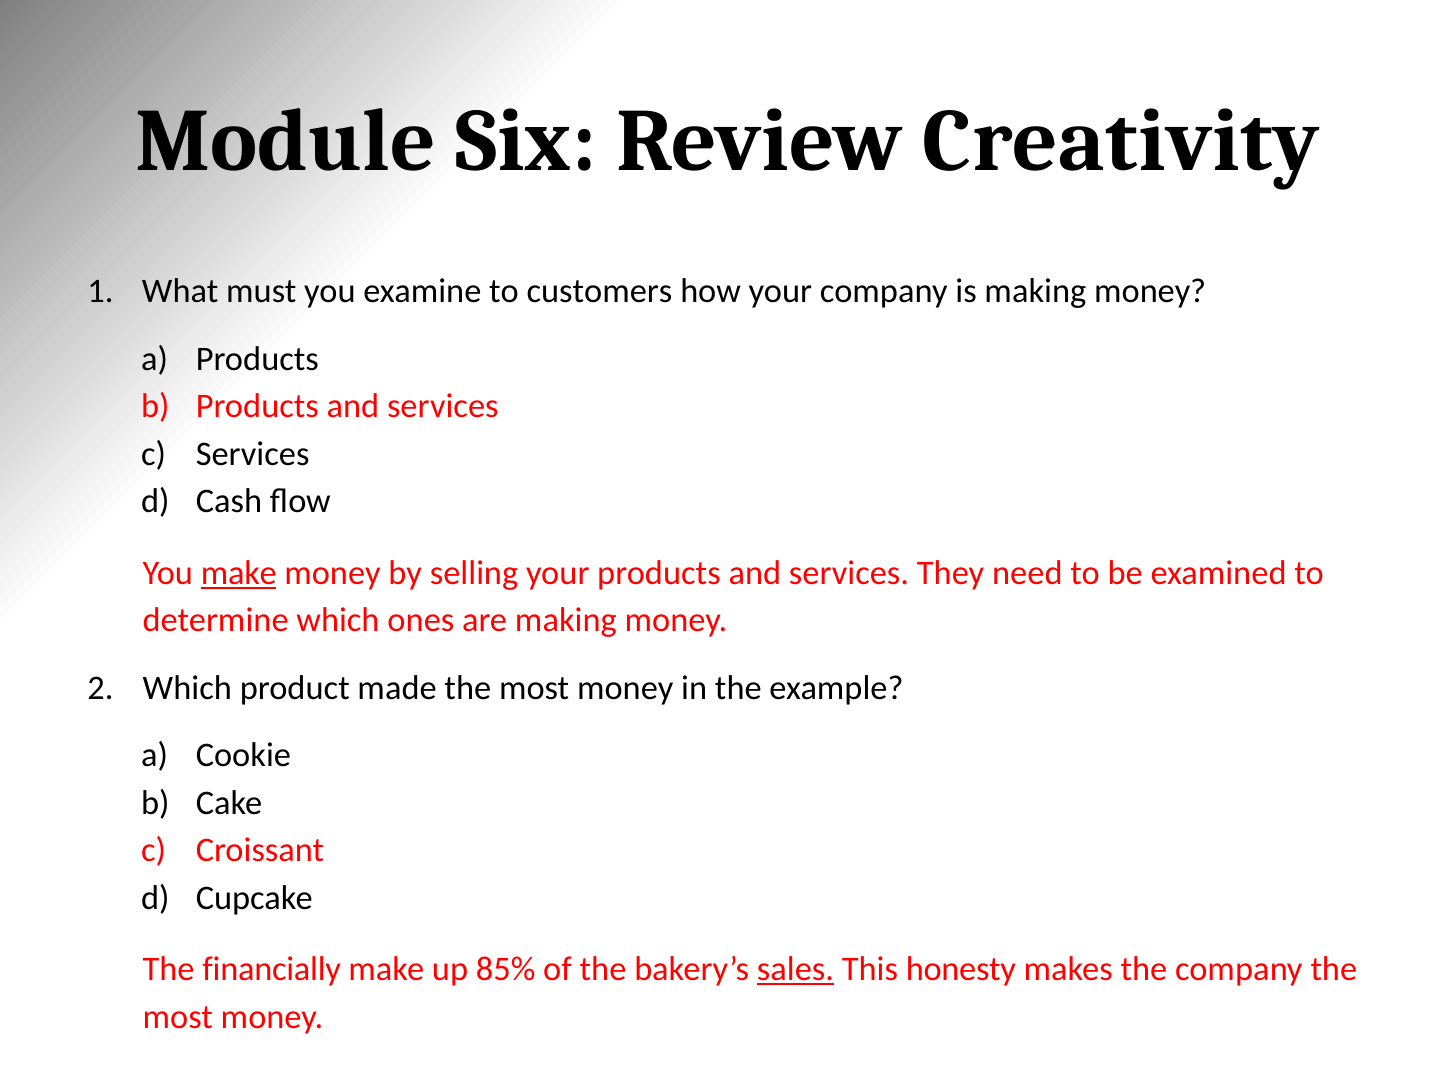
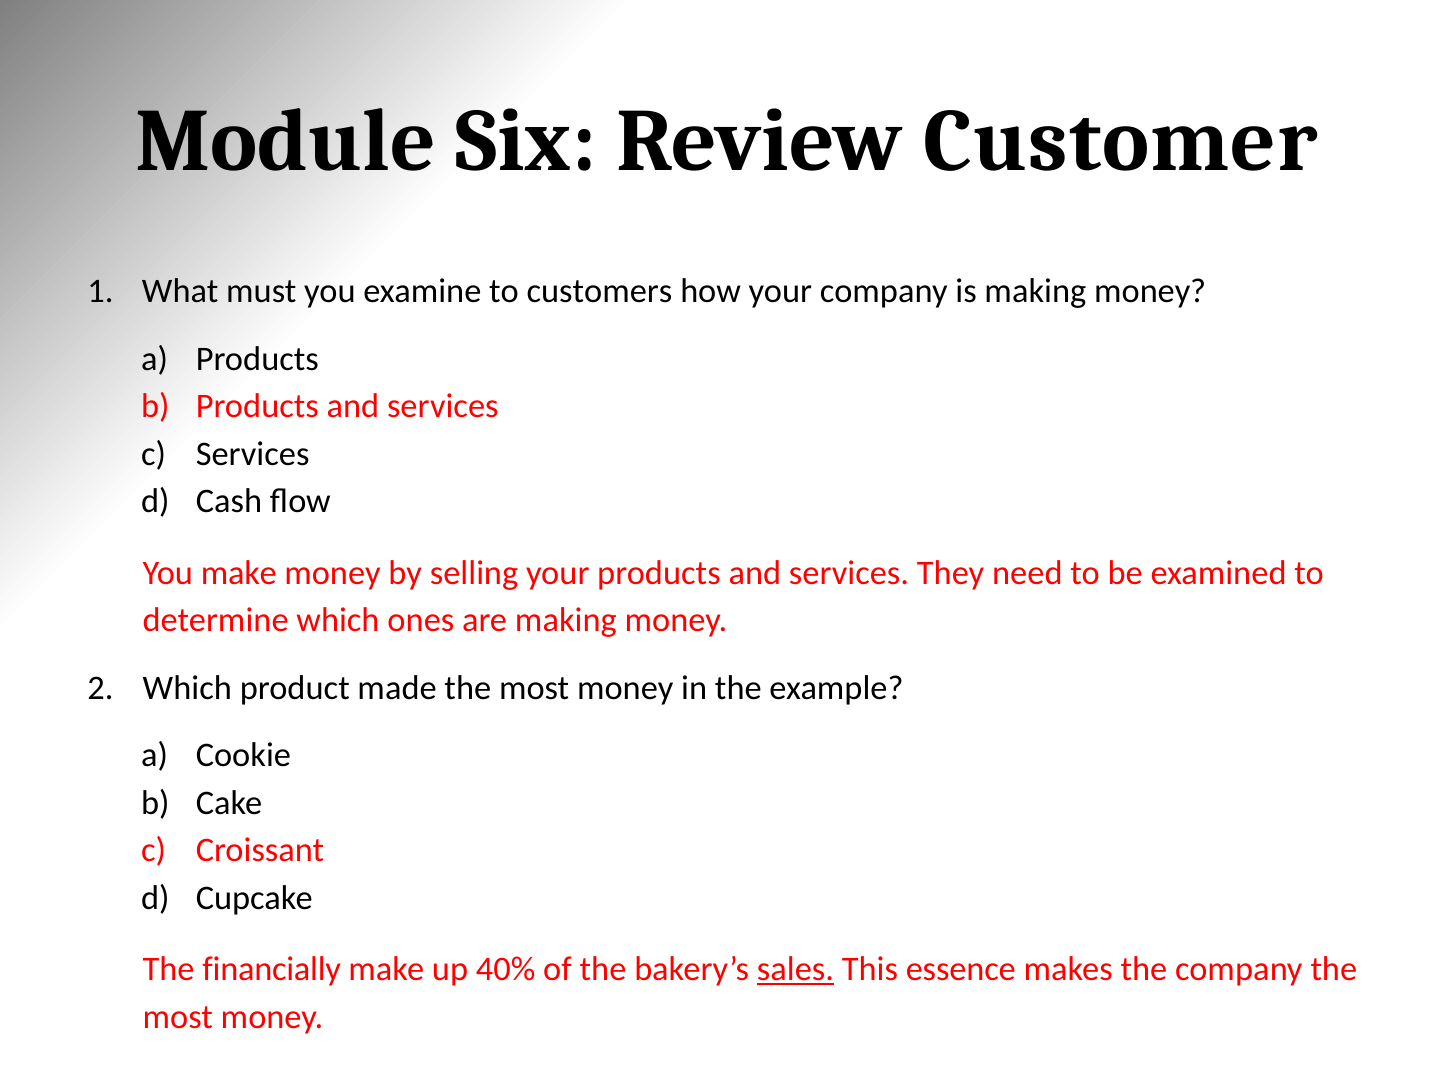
Creativity: Creativity -> Customer (1121, 141)
make underline: present -> none (239, 573)
85%: 85% -> 40% (506, 969)
honesty: honesty -> essence (961, 969)
